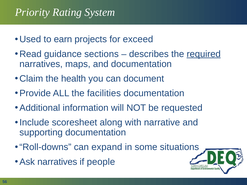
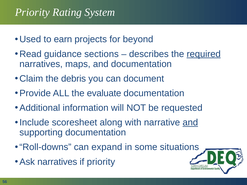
exceed: exceed -> beyond (138, 39)
health: health -> debris (74, 79)
facilities: facilities -> evaluate (104, 93)
and underline: none -> present (190, 123)
if people: people -> priority (101, 162)
